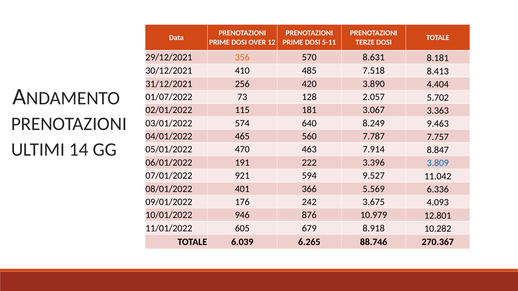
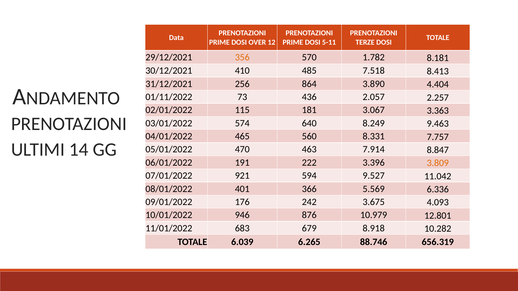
8.631: 8.631 -> 1.782 (374, 57)
420: 420 -> 864 (309, 84)
01/07/2022: 01/07/2022 -> 01/11/2022 (169, 97)
128: 128 -> 436 (309, 97)
5.702: 5.702 -> 2.257 (438, 98)
7.787: 7.787 -> 8.331 (374, 137)
3.809 colour: blue -> orange (438, 163)
605: 605 -> 683 (242, 228)
270.367: 270.367 -> 656.319 (438, 242)
